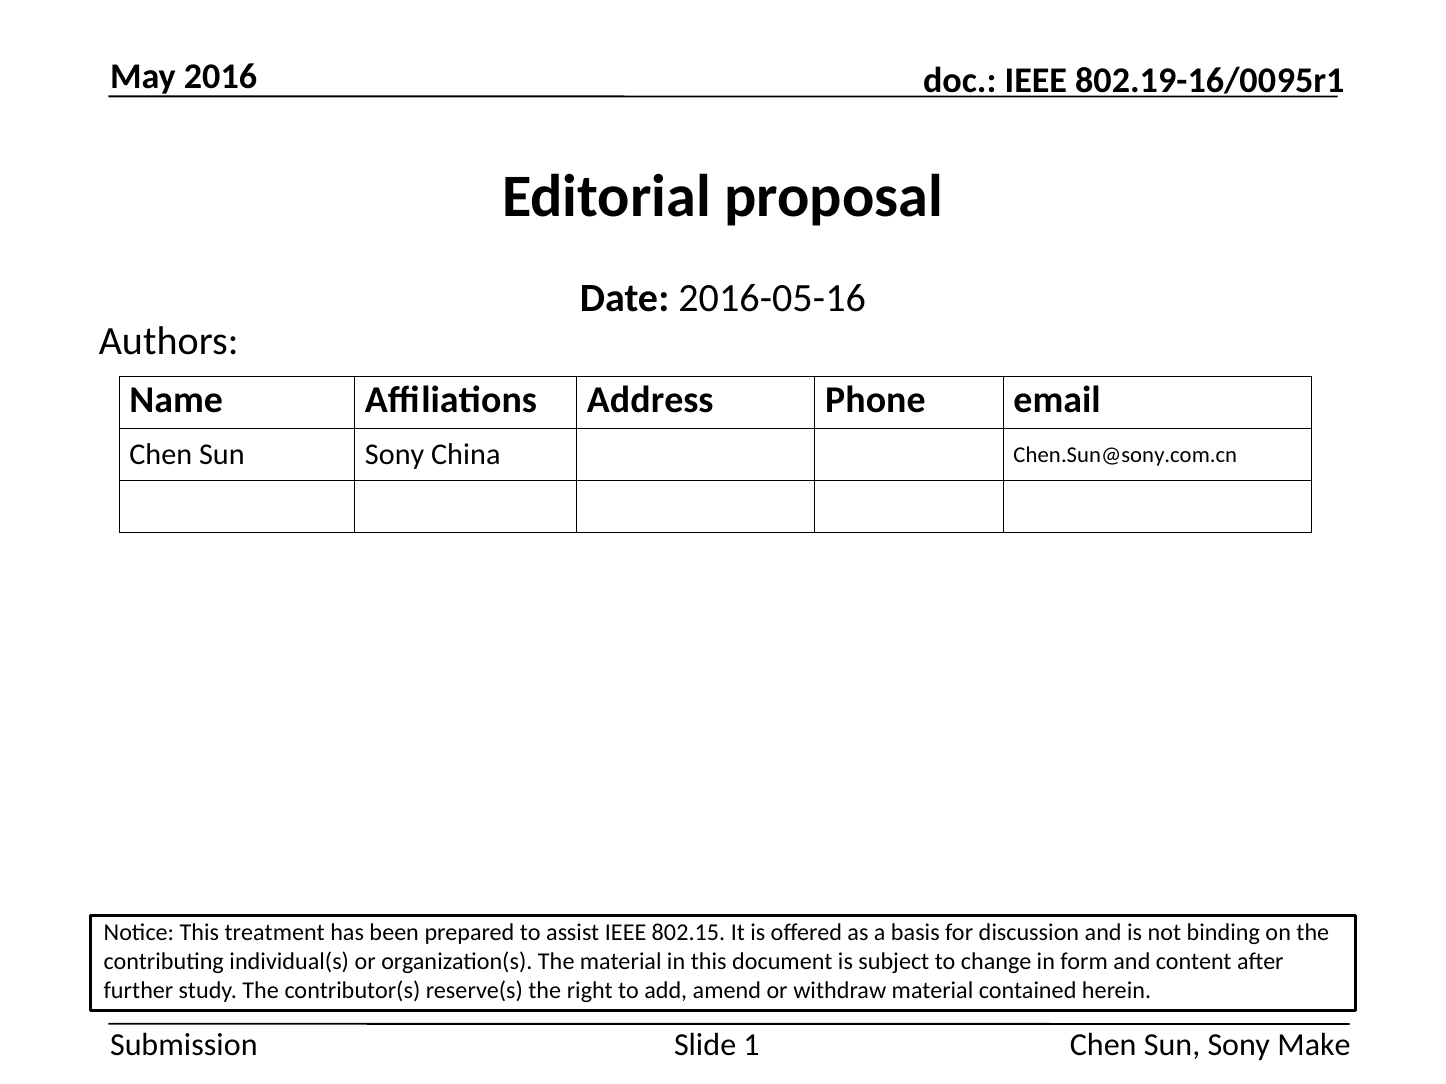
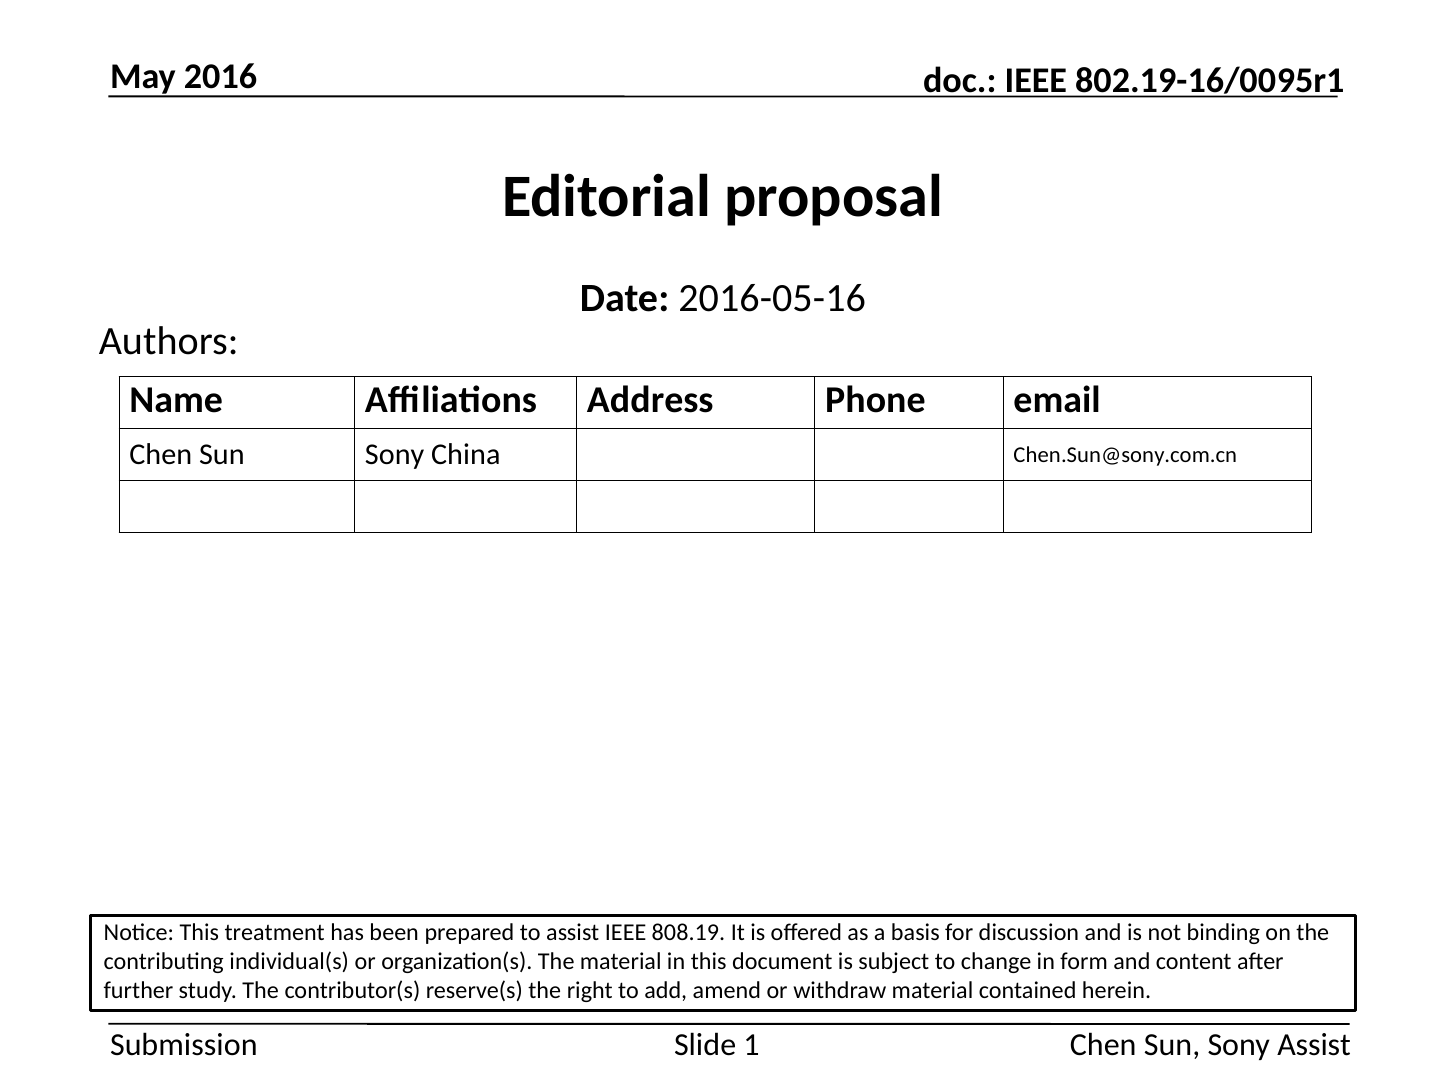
802.15: 802.15 -> 808.19 (688, 933)
Sony Make: Make -> Assist (1314, 1045)
